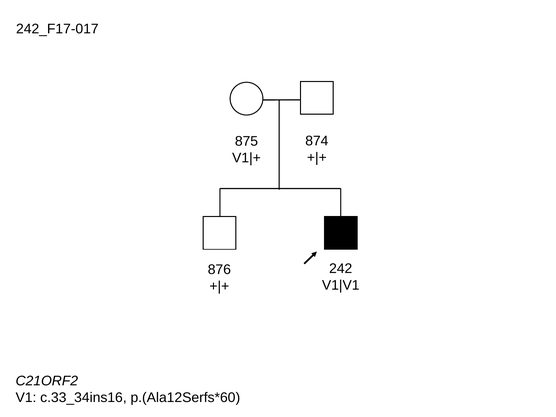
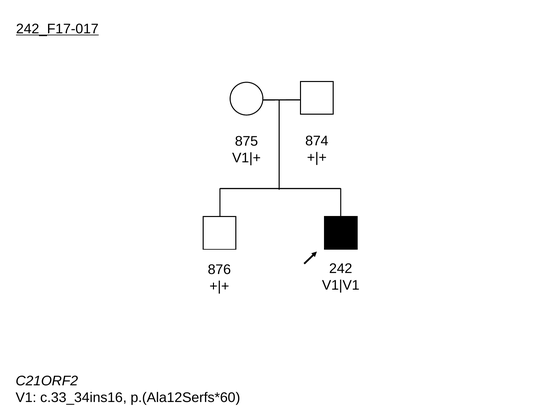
242_F17-017 underline: none -> present (57, 29)
